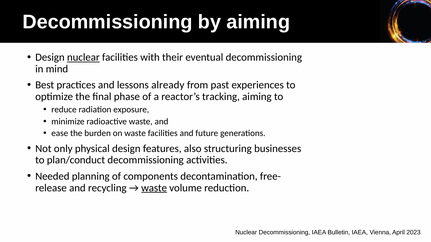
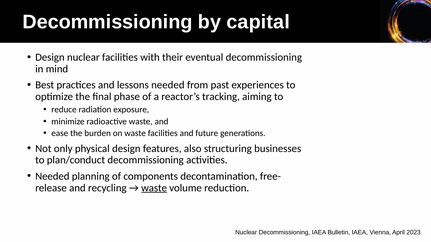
by aiming: aiming -> capital (258, 22)
nuclear underline: present -> none (83, 57)
lessons already: already -> needed (168, 85)
